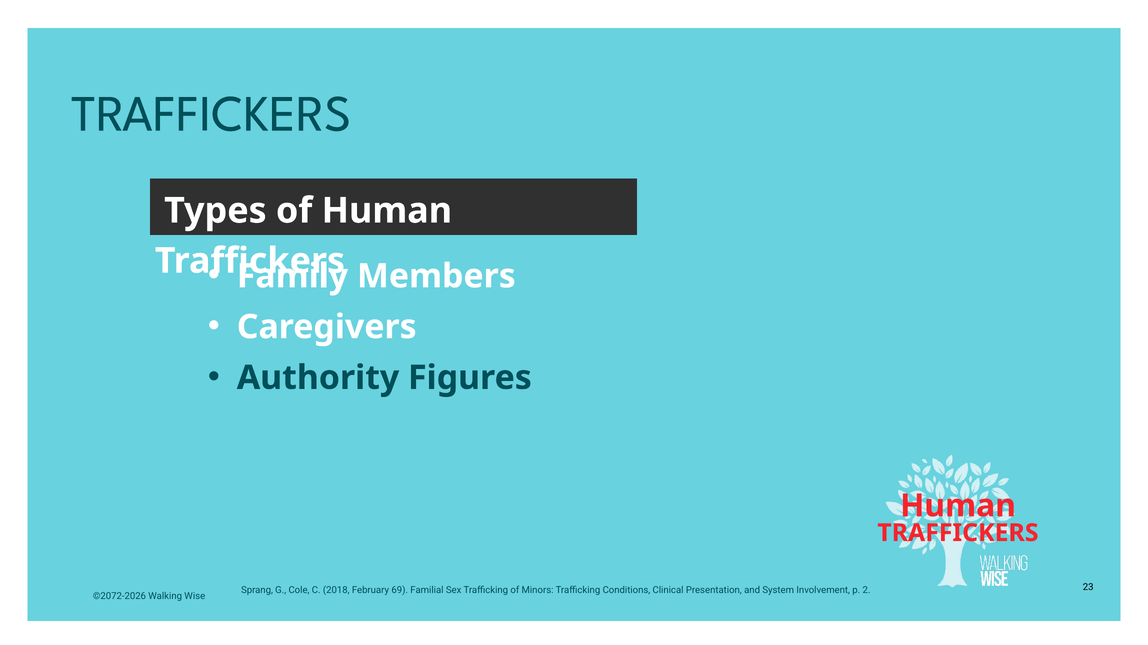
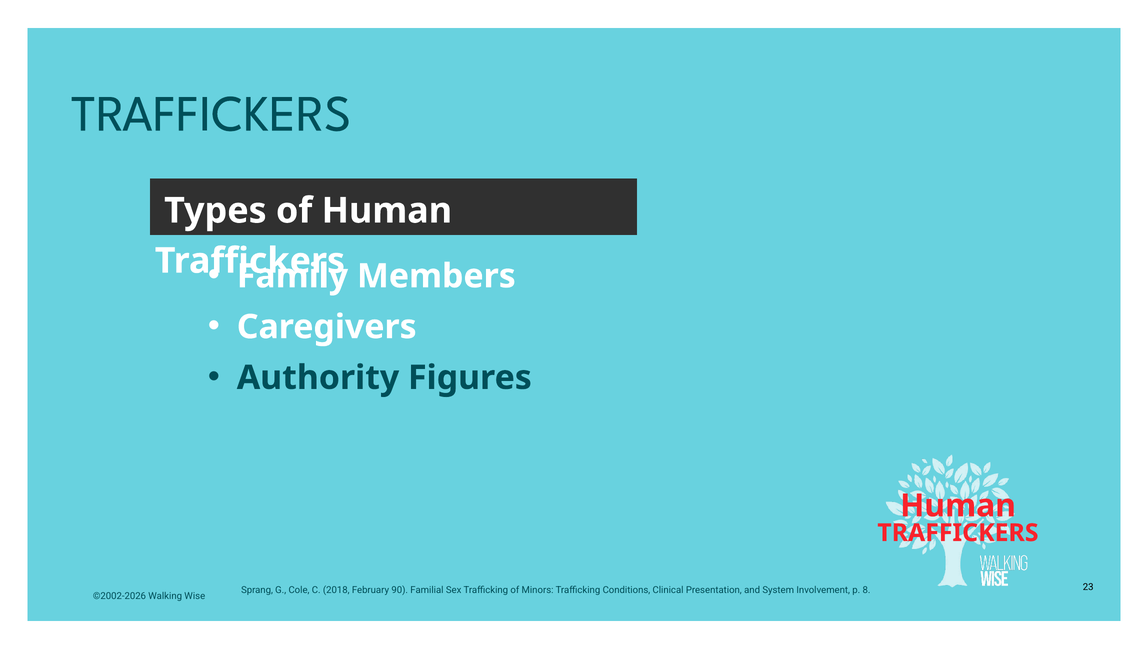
69: 69 -> 90 (400, 591)
2: 2 -> 8 (866, 591)
©2072-2026: ©2072-2026 -> ©2002-2026 (119, 597)
